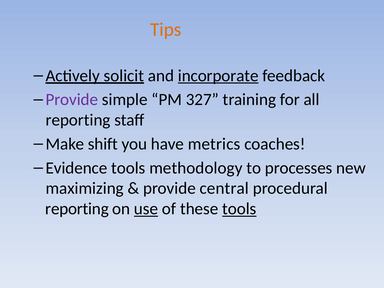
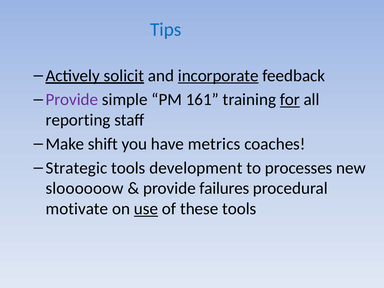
Tips colour: orange -> blue (166, 30)
327: 327 -> 161 (202, 100)
for underline: none -> present (290, 100)
Evidence: Evidence -> Strategic (76, 168)
methodology: methodology -> development (196, 168)
maximizing: maximizing -> sloooooow (85, 188)
central: central -> failures (224, 188)
reporting: reporting -> motivate (77, 209)
tools underline: present -> none (239, 209)
